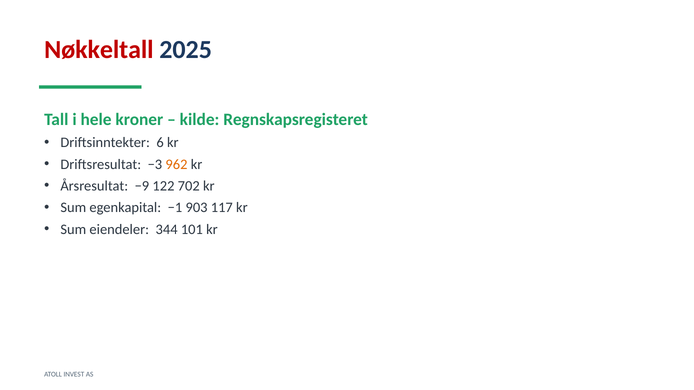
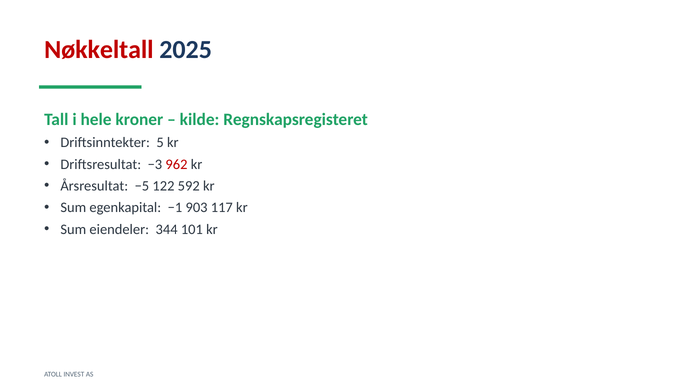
6: 6 -> 5 (160, 143)
962 colour: orange -> red (176, 164)
−9: −9 -> −5 (142, 186)
702: 702 -> 592 (189, 186)
